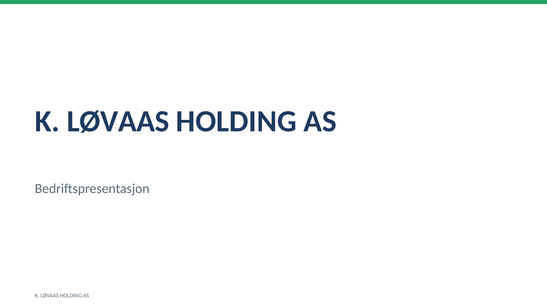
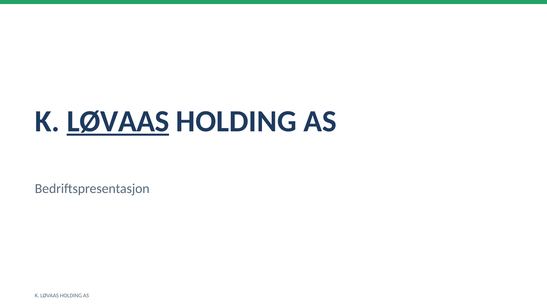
LØVAAS underline: none -> present (118, 121)
